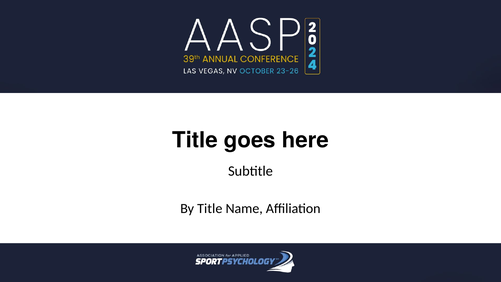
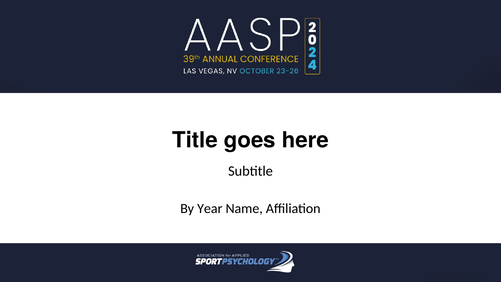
By Title: Title -> Year (210, 208)
